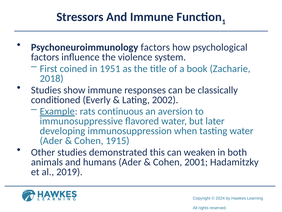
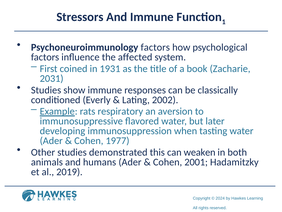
violence: violence -> affected (135, 57)
1951: 1951 -> 1931 (110, 69)
2018: 2018 -> 2031 (52, 78)
continuous: continuous -> respiratory (120, 111)
1915: 1915 -> 1977 (118, 140)
